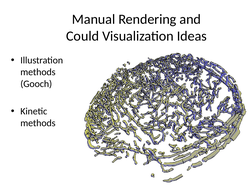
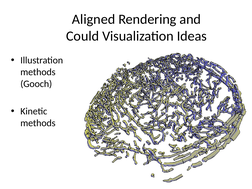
Manual: Manual -> Aligned (94, 19)
